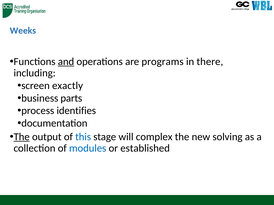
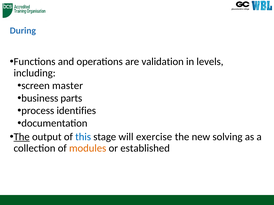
Weeks: Weeks -> During (23, 31)
and underline: present -> none (66, 62)
programs: programs -> validation (163, 62)
there: there -> levels (210, 62)
exactly: exactly -> master (68, 86)
complex: complex -> exercise (154, 137)
modules colour: blue -> orange (88, 149)
